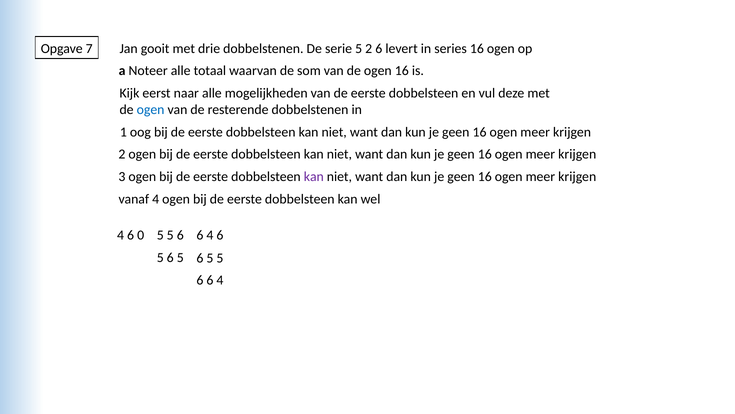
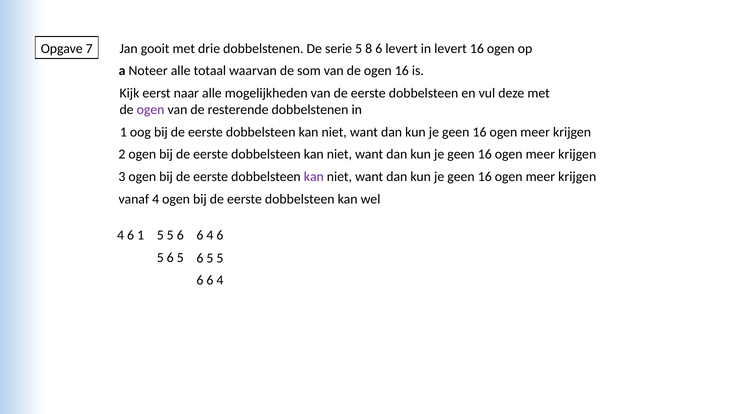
5 2: 2 -> 8 (369, 48)
in series: series -> levert (451, 48)
ogen colour: blue -> purple (151, 109)
6 0: 0 -> 1 (141, 235)
